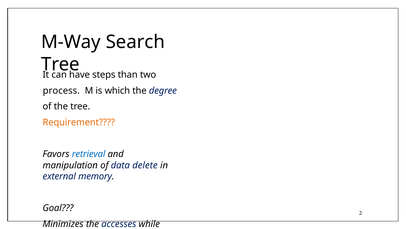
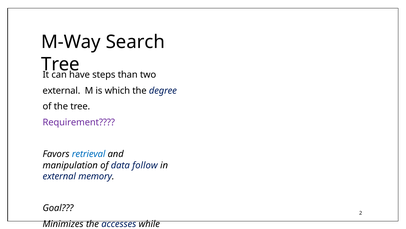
process: process -> external (61, 90)
Requirement colour: orange -> purple (79, 122)
delete: delete -> follow (145, 165)
